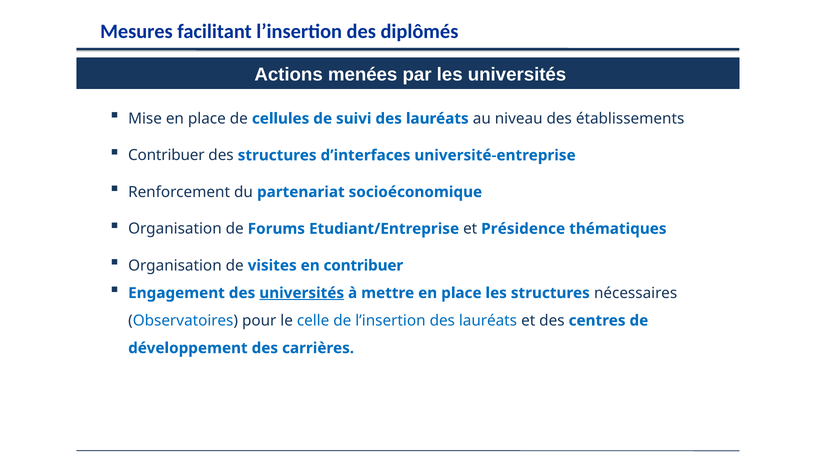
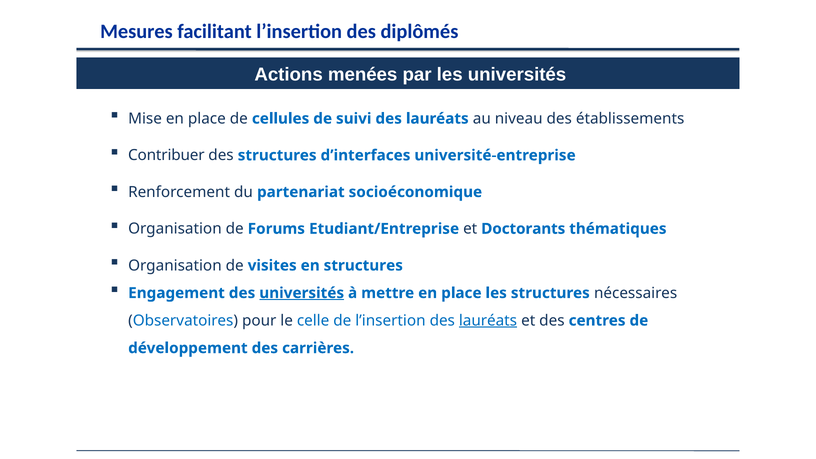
Présidence: Présidence -> Doctorants (523, 229)
en contribuer: contribuer -> structures (363, 265)
lauréats underline: none -> present (488, 321)
